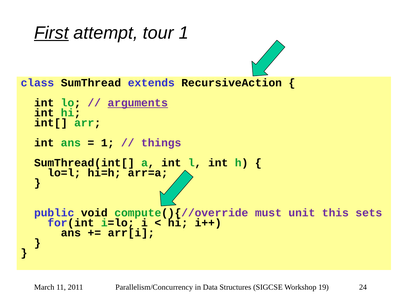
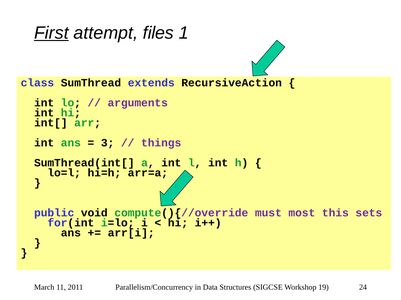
tour: tour -> files (158, 33)
arguments underline: present -> none (138, 103)
1: 1 -> 3 (108, 143)
unit: unit -> most (302, 213)
